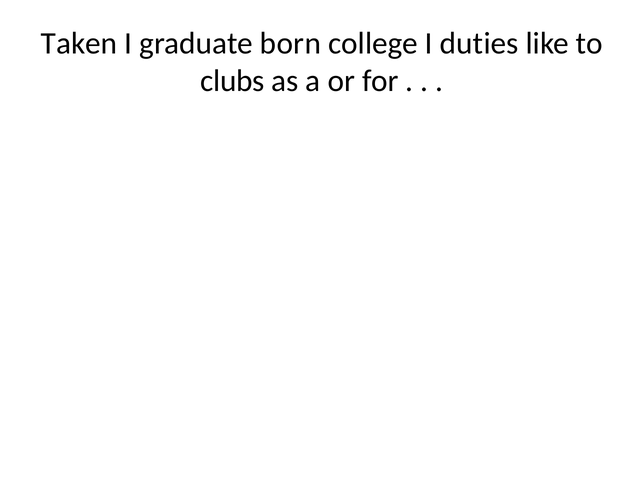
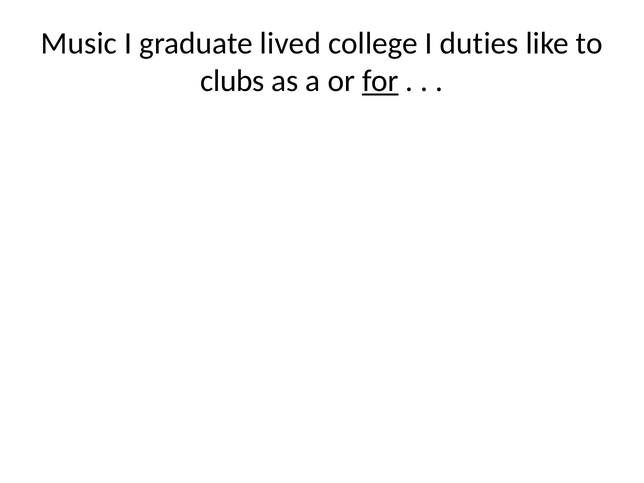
Taken: Taken -> Music (79, 44)
born: born -> lived (290, 44)
for underline: none -> present (380, 81)
